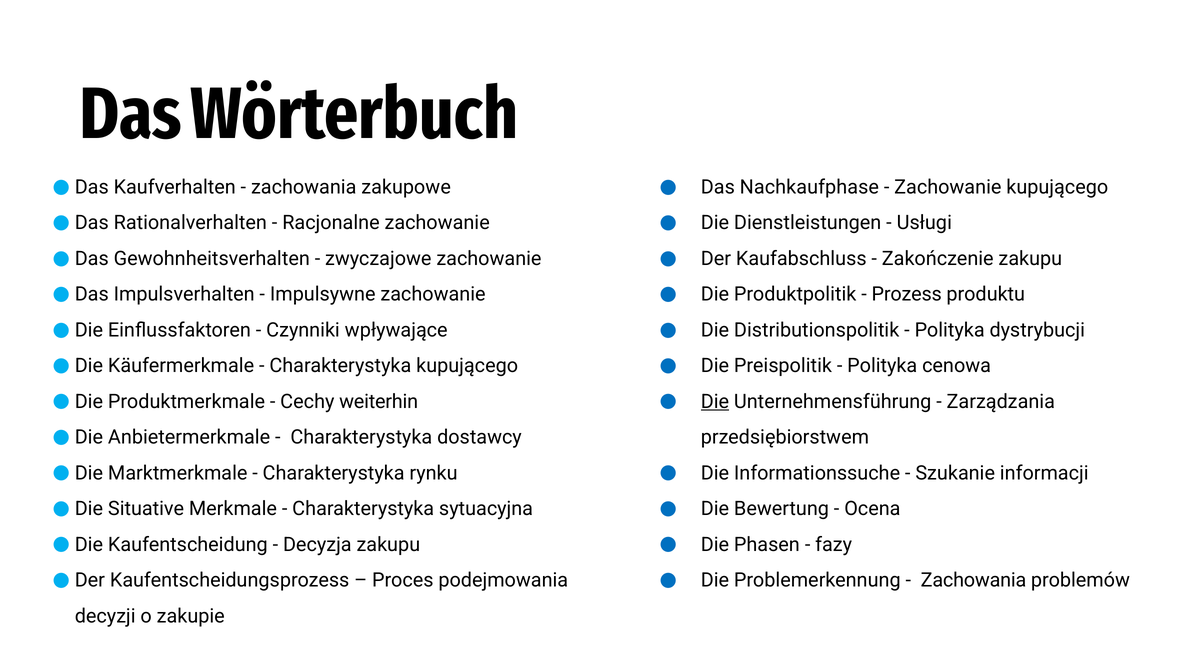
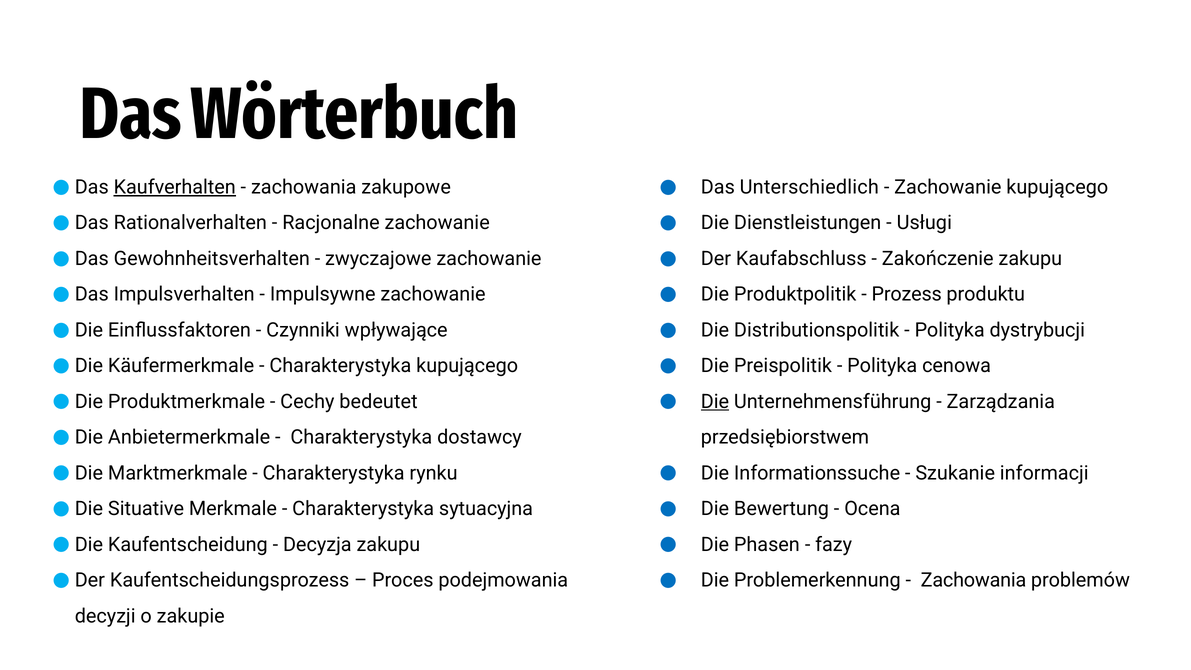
Kaufverhalten underline: none -> present (175, 187)
Nachkaufphase: Nachkaufphase -> Unterschiedlich (809, 187)
weiterhin: weiterhin -> bedeutet (378, 402)
